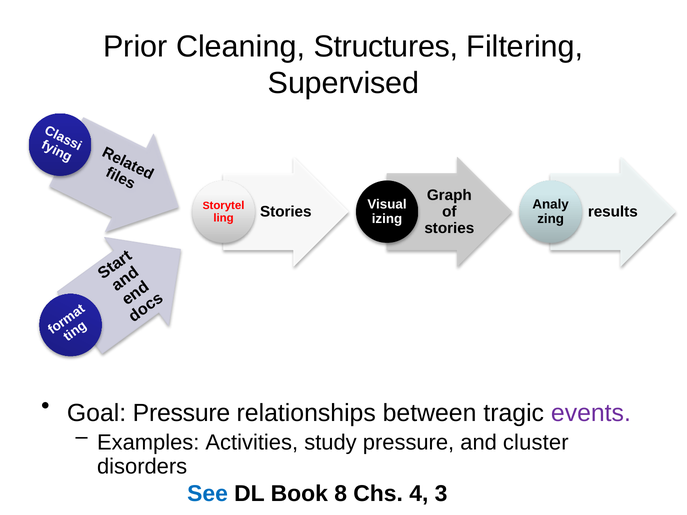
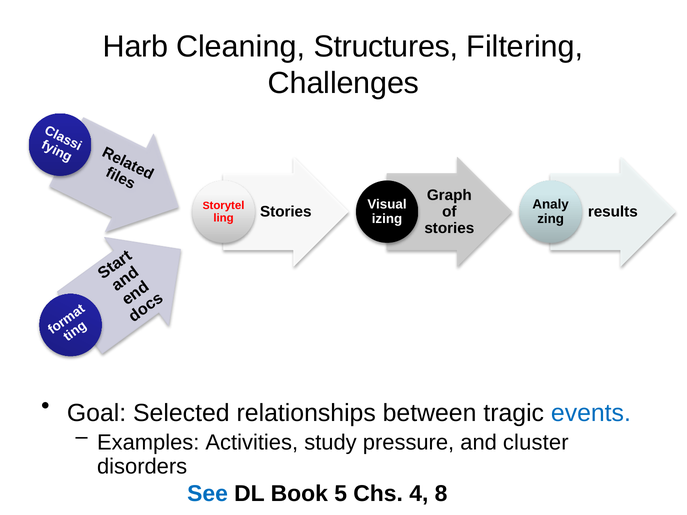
Prior: Prior -> Harb (135, 47)
Supervised: Supervised -> Challenges (344, 83)
Goal Pressure: Pressure -> Selected (181, 413)
events colour: purple -> blue (591, 413)
8: 8 -> 5 (341, 494)
3: 3 -> 8 (441, 494)
